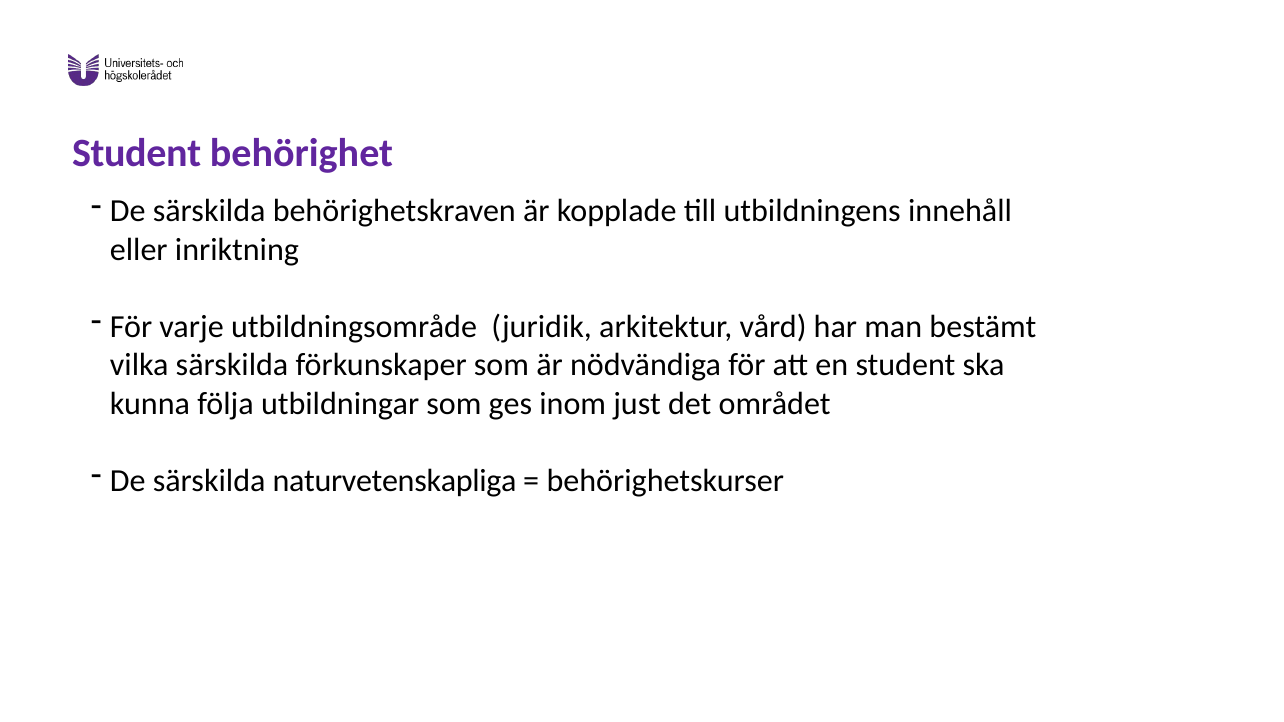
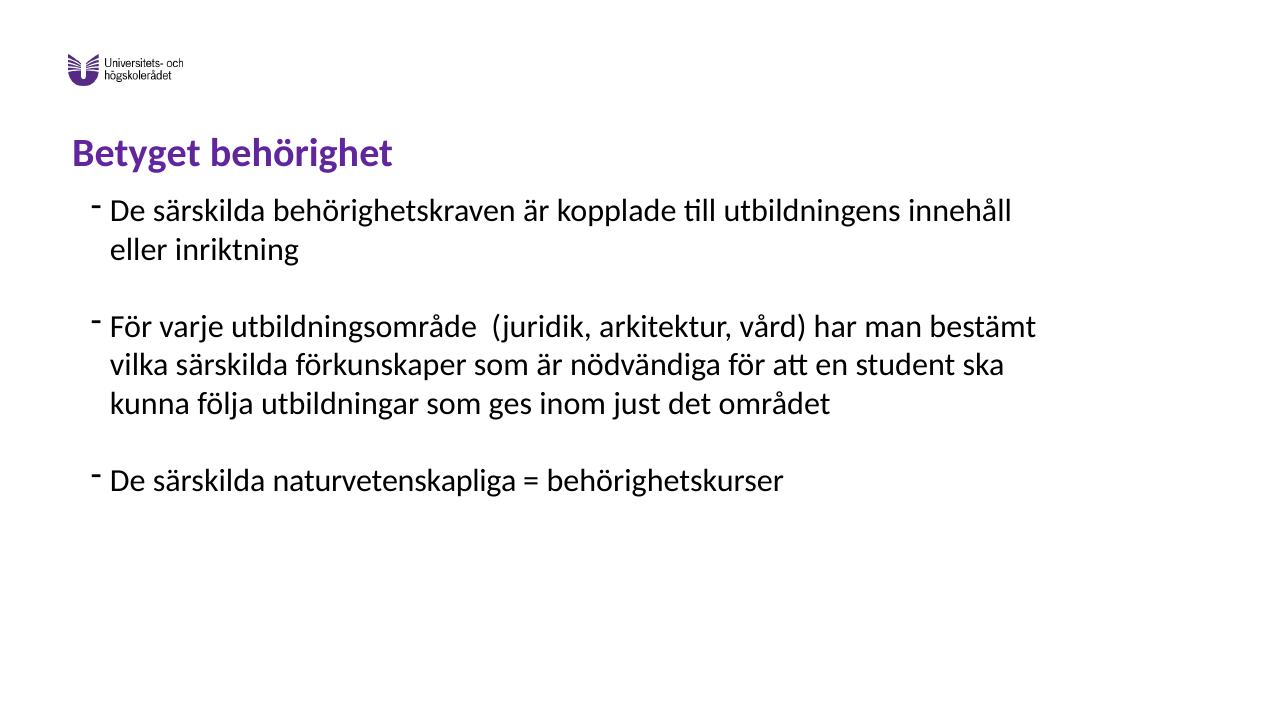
Student: Student -> Betyget (136, 154)
